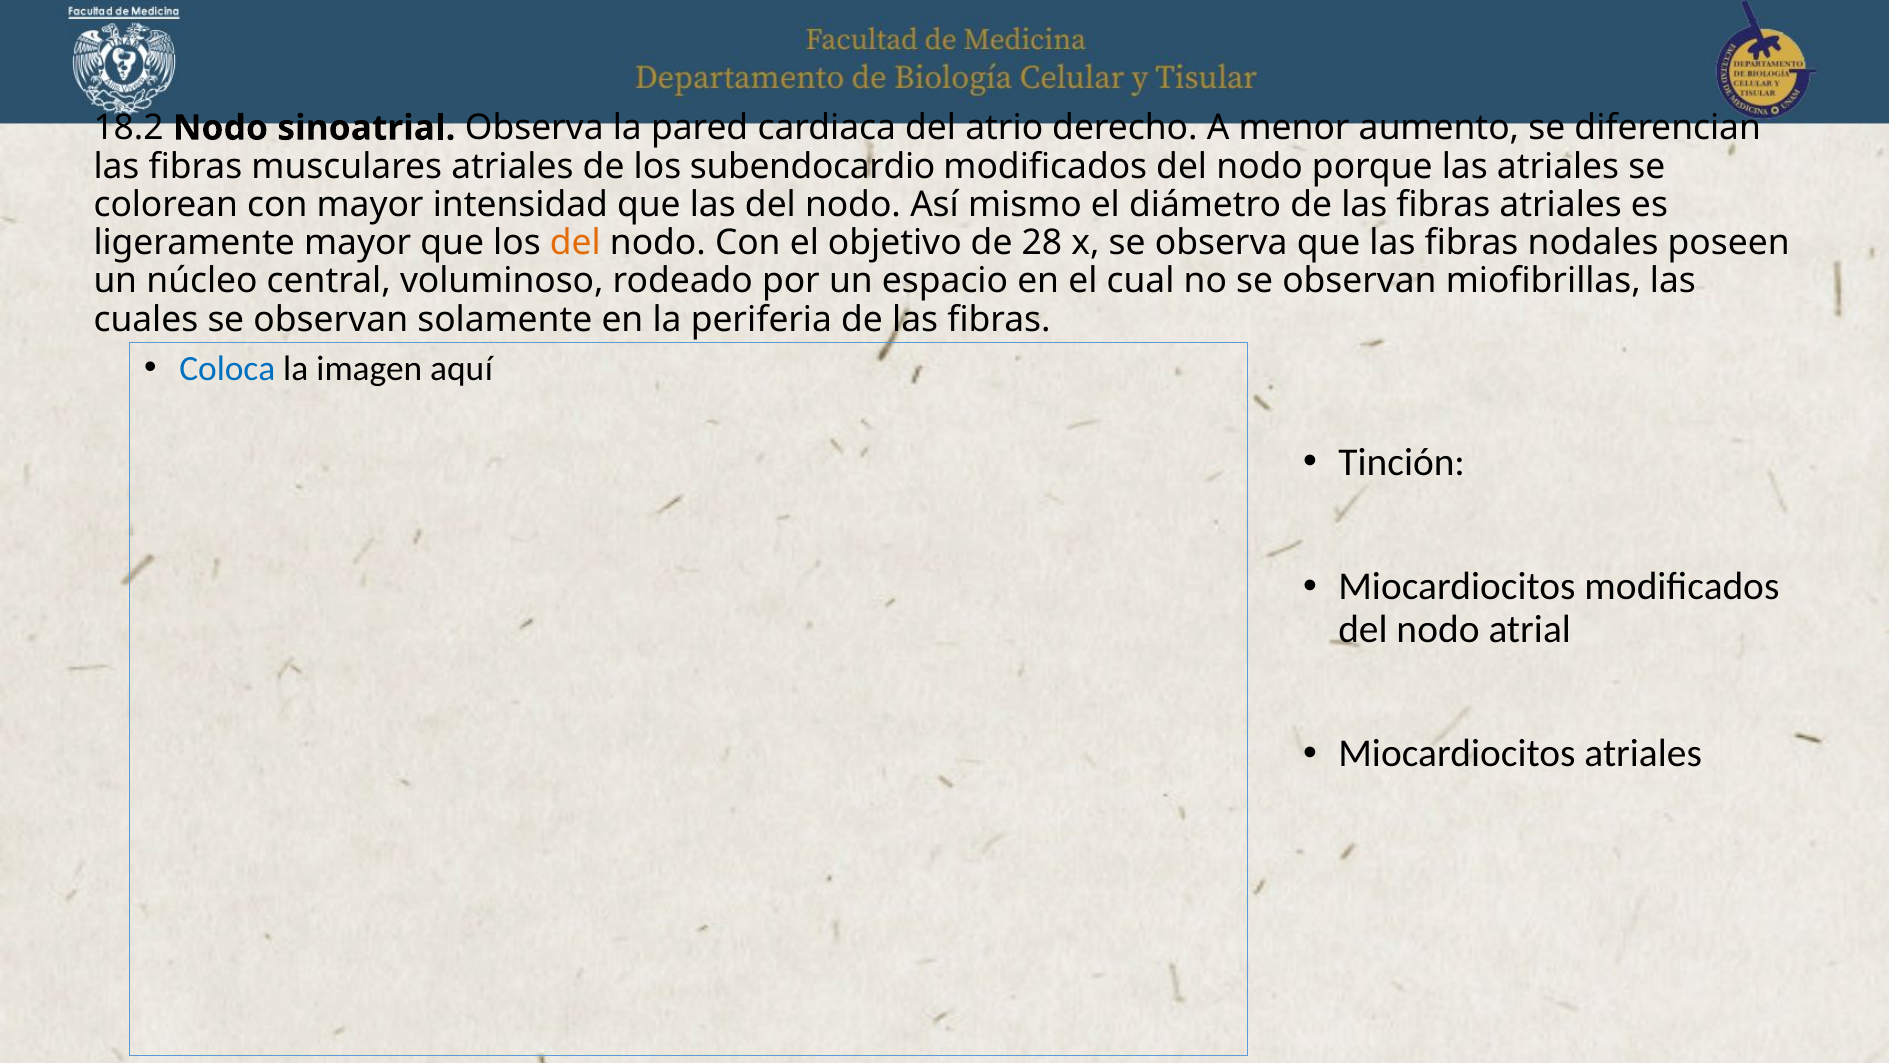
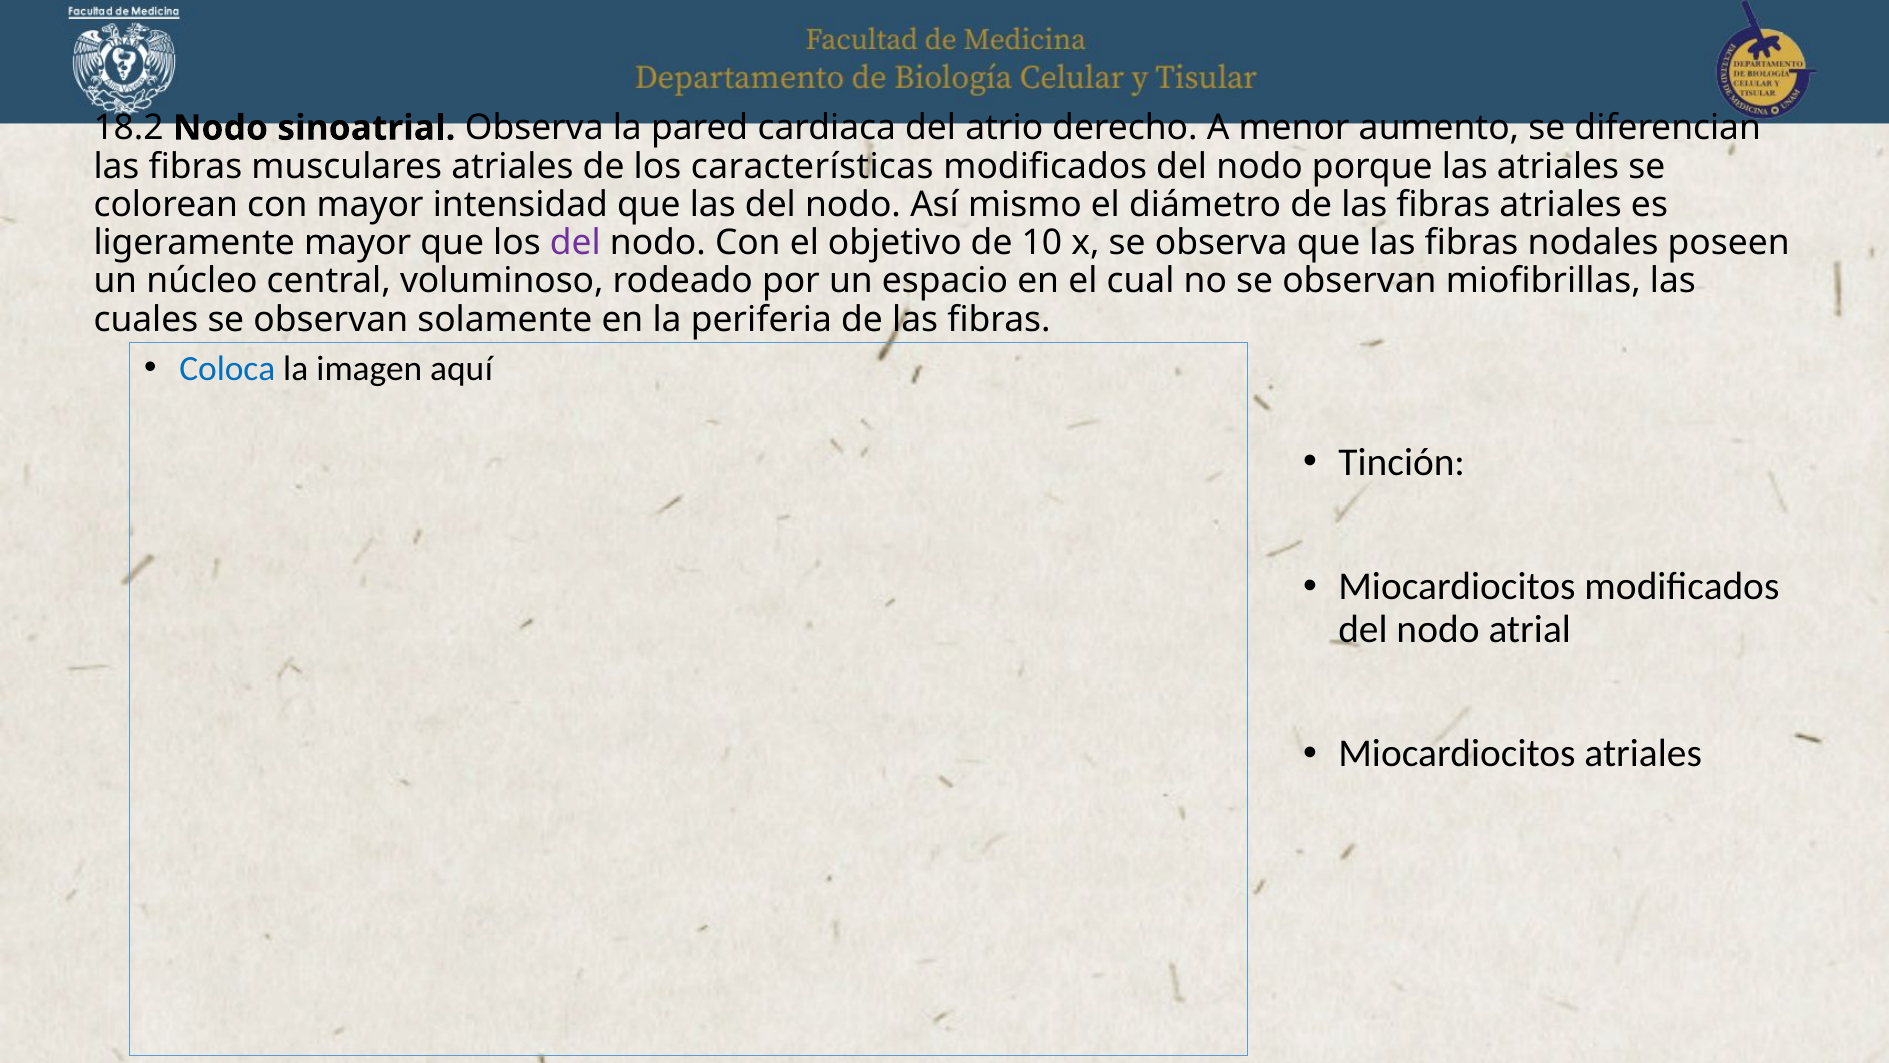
subendocardio: subendocardio -> características (812, 166)
del colour: orange -> purple (575, 243)
28: 28 -> 10 (1042, 243)
